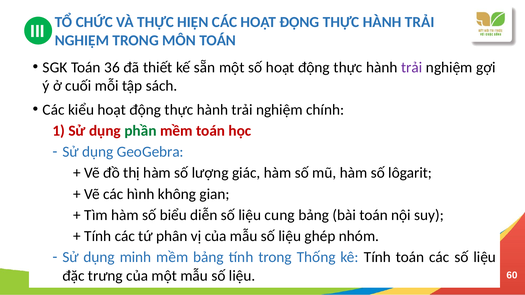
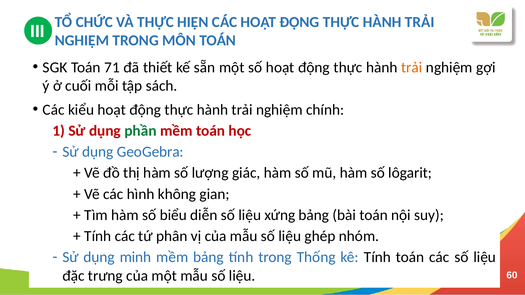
36: 36 -> 71 (112, 67)
trải colour: purple -> orange (412, 67)
cung: cung -> xứng (280, 215)
